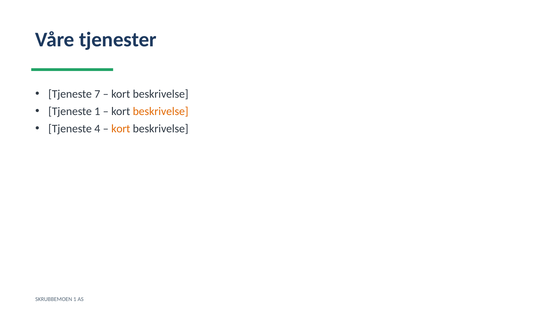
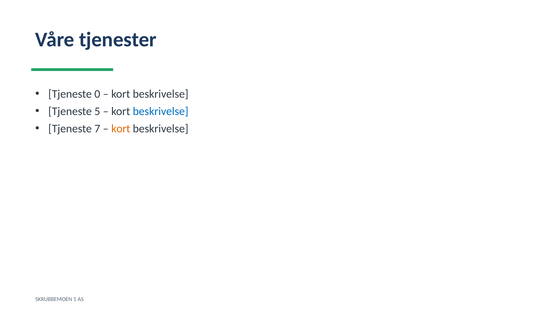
7: 7 -> 0 (97, 94)
Tjeneste 1: 1 -> 5 (97, 111)
beskrivelse colour: orange -> blue (161, 111)
4: 4 -> 7 (97, 129)
